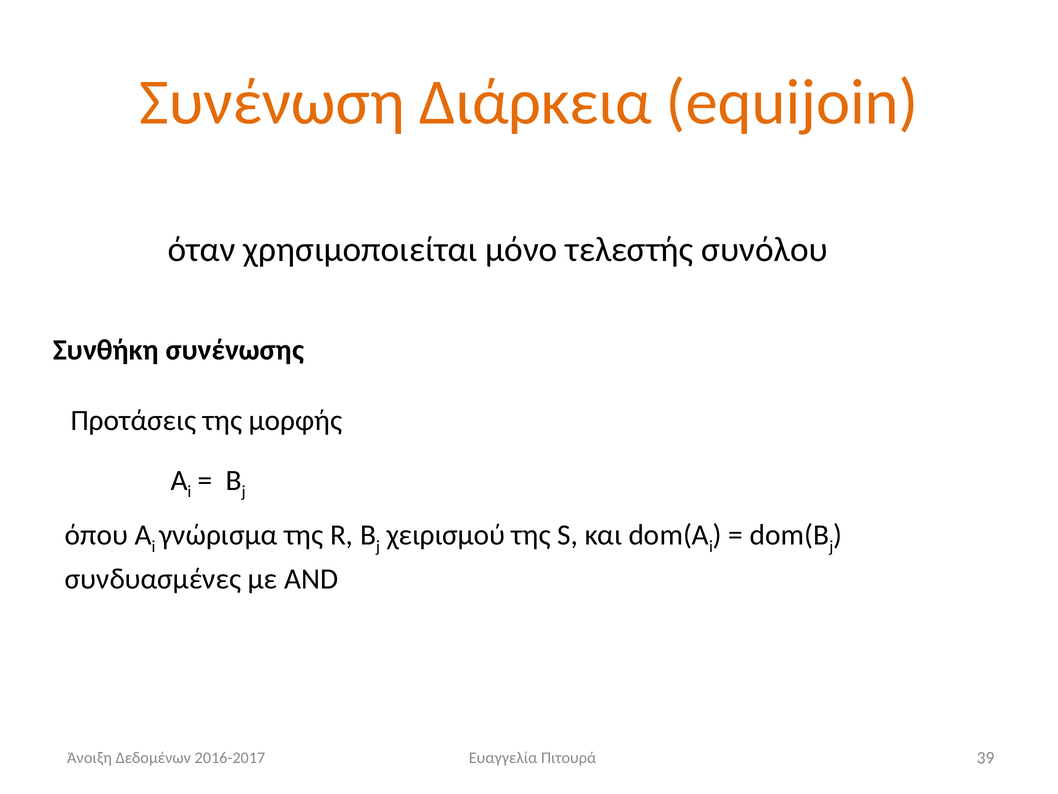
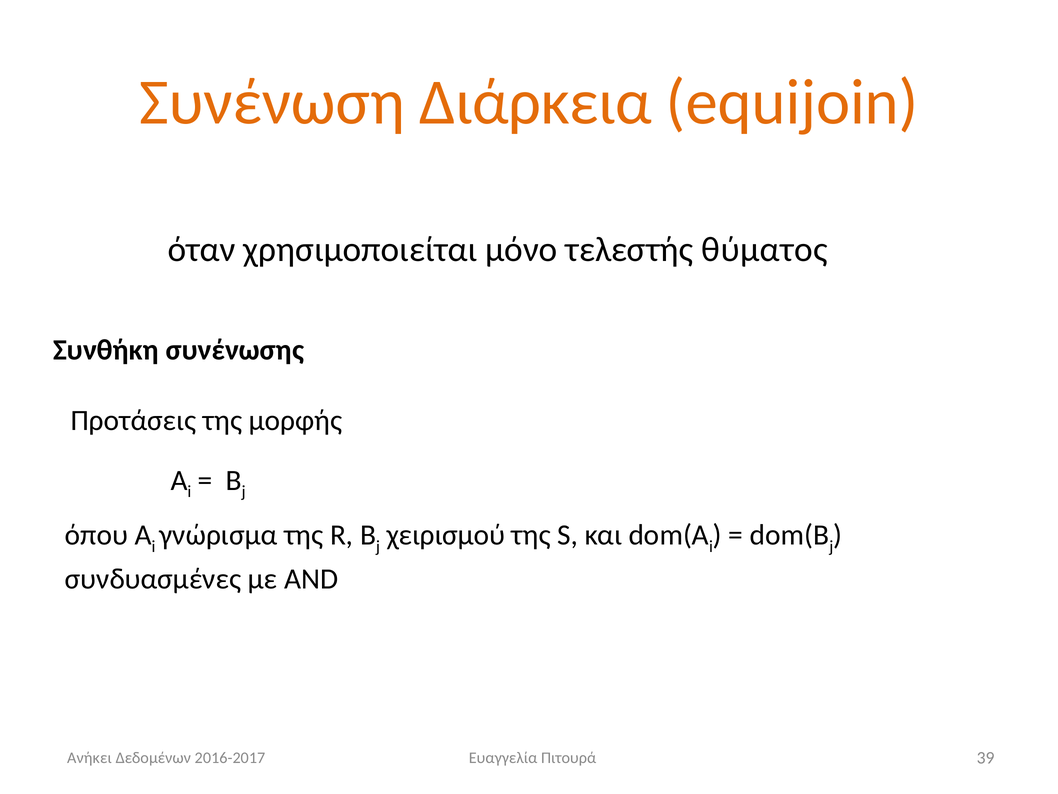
συνόλου: συνόλου -> θύματος (765, 250)
Άνοιξη: Άνοιξη -> Ανήκει (89, 758)
